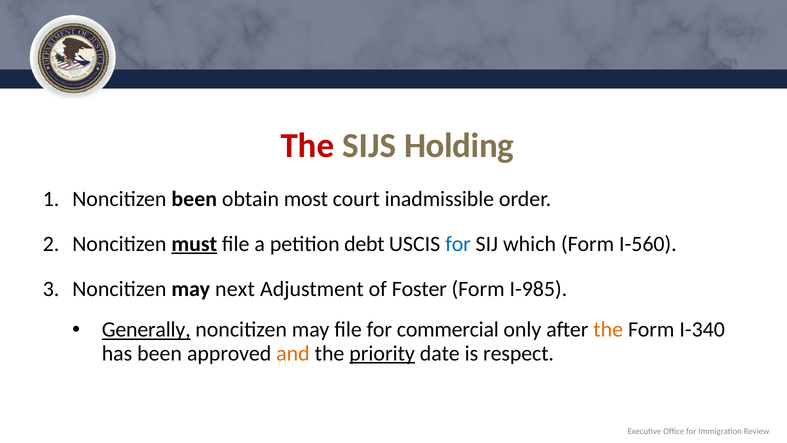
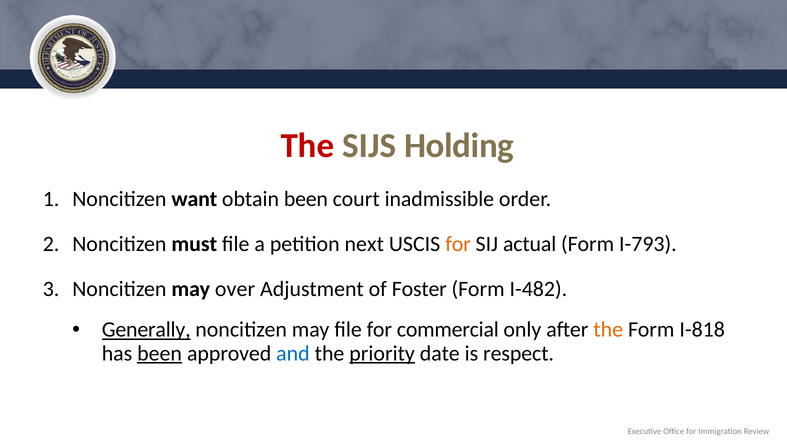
Noncitizen been: been -> want (194, 199)
obtain most: most -> been (306, 199)
must underline: present -> none (194, 244)
debt: debt -> next (364, 244)
for colour: blue -> orange (458, 244)
which: which -> actual (530, 244)
I-560: I-560 -> I-793 (648, 244)
next: next -> over (235, 289)
I-985: I-985 -> I-482 (538, 289)
I-340: I-340 -> I-818 (702, 329)
been underline: none -> present (160, 353)
and colour: orange -> blue (293, 353)
